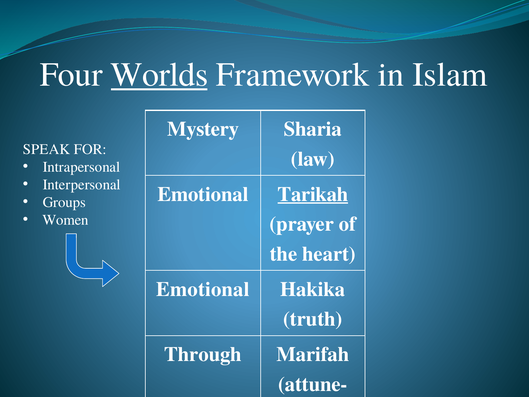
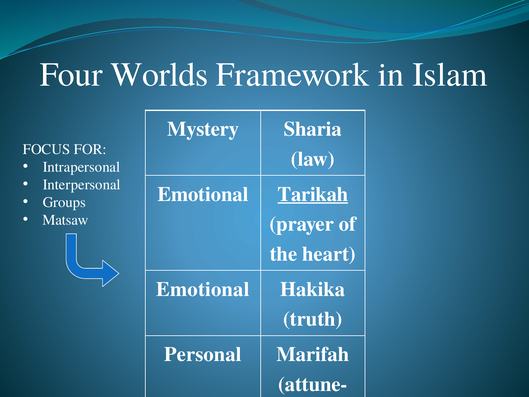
Worlds underline: present -> none (159, 75)
SPEAK: SPEAK -> FOCUS (47, 149)
Women: Women -> Matsaw (65, 220)
Through: Through -> Personal (203, 354)
